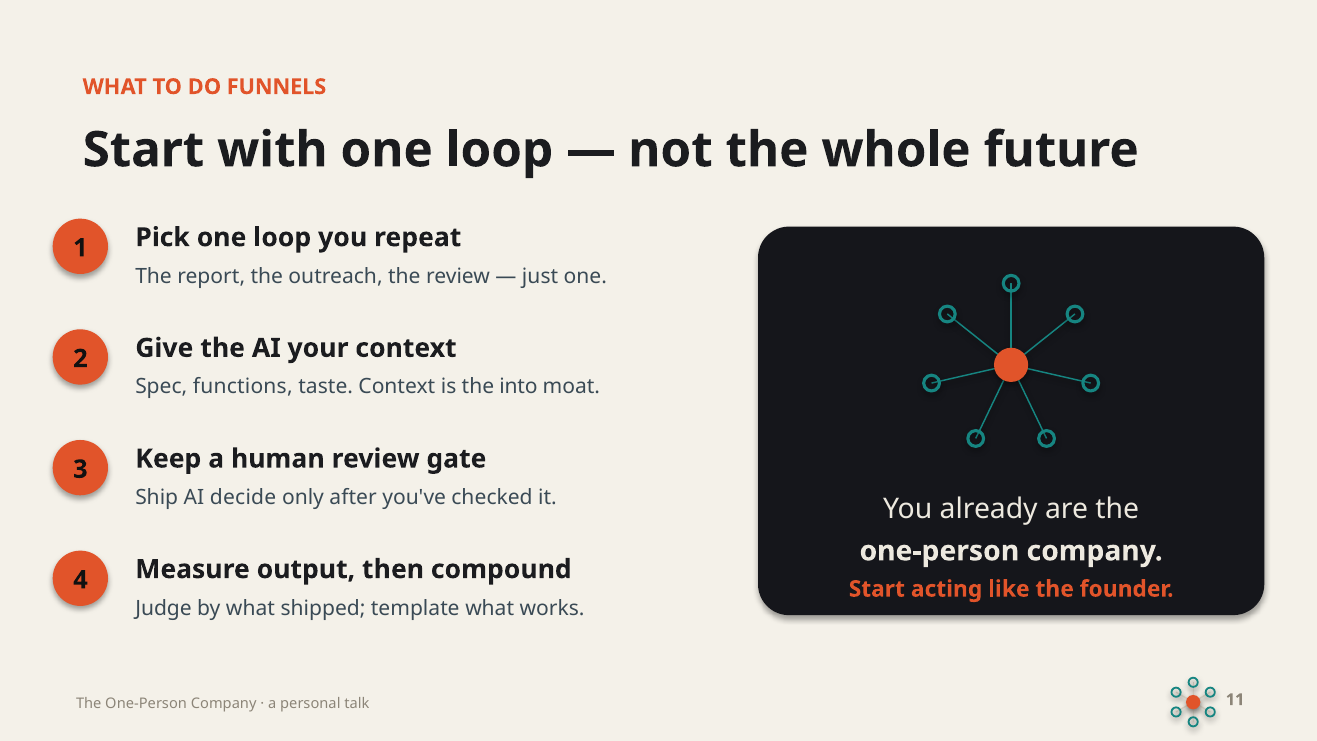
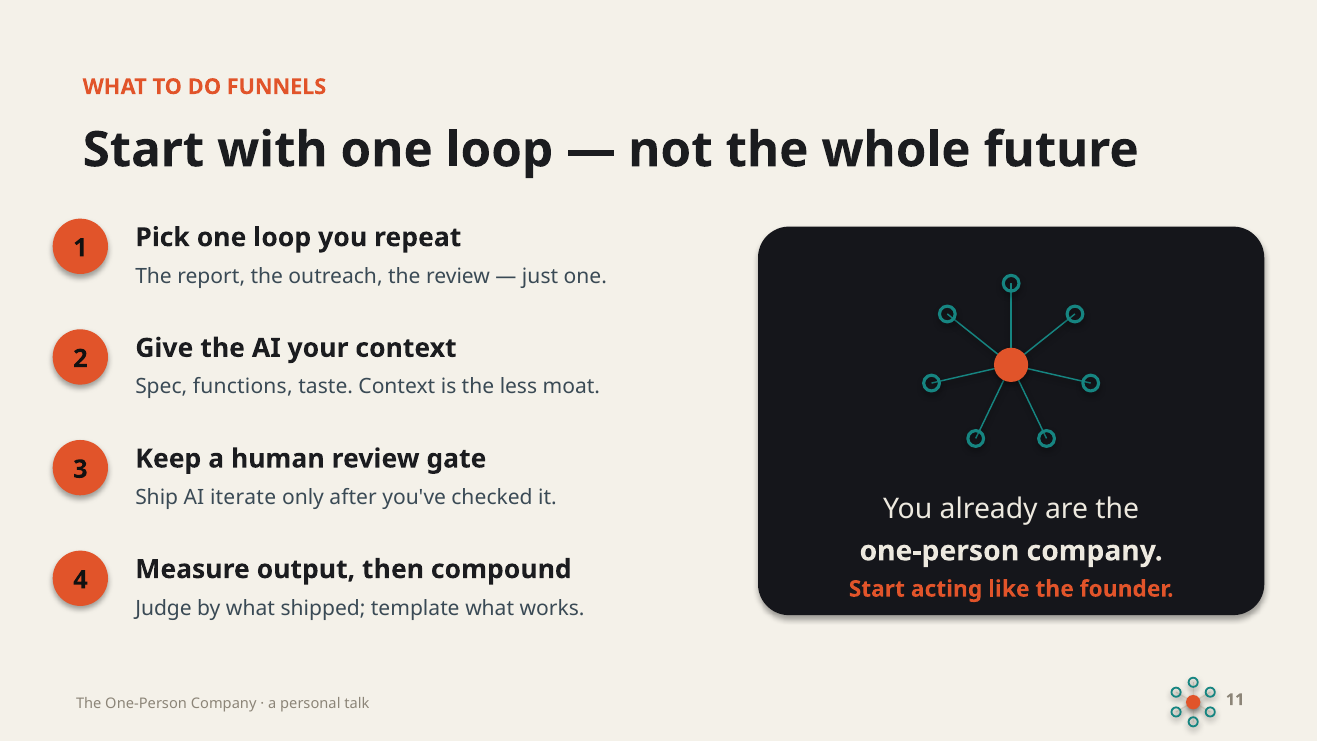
into: into -> less (518, 387)
decide: decide -> iterate (243, 498)
